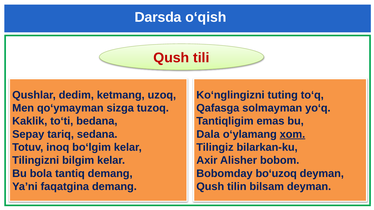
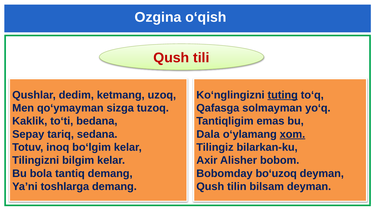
Darsda: Darsda -> Ozgina (158, 17)
tuting underline: none -> present (283, 95)
faqatgina: faqatgina -> toshlarga (65, 187)
